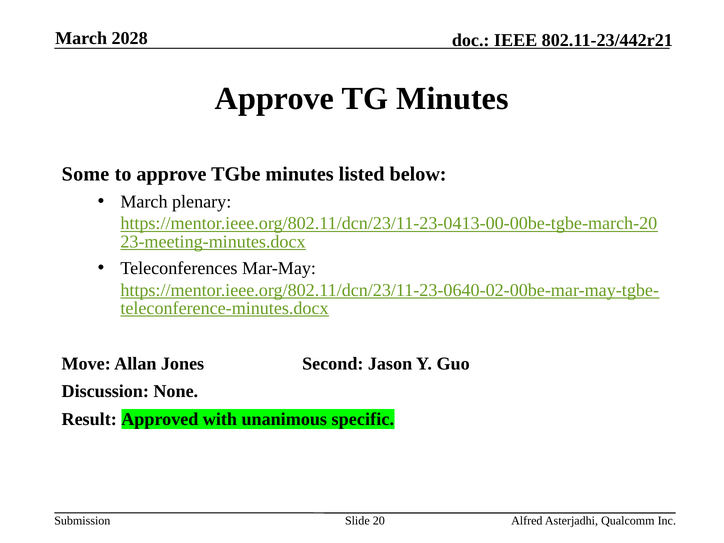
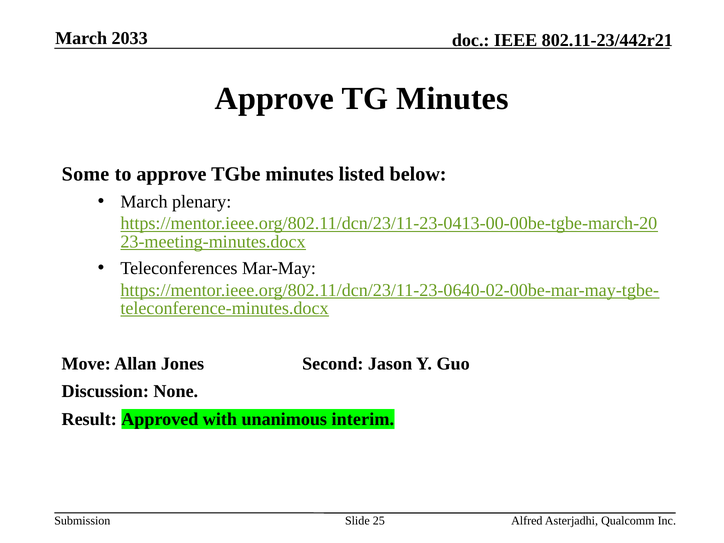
2028: 2028 -> 2033 (130, 38)
specific: specific -> interim (363, 419)
20: 20 -> 25 (379, 521)
